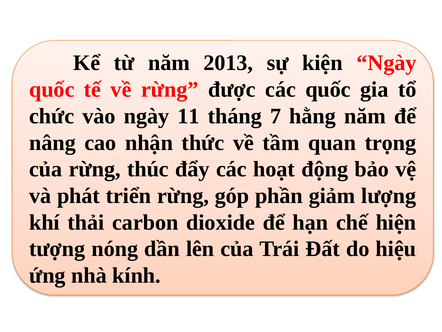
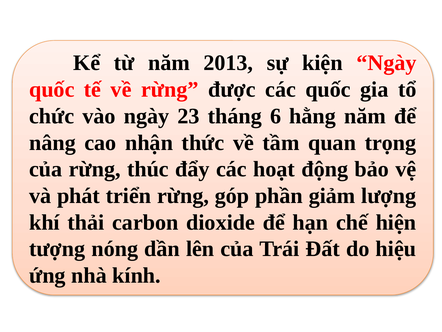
11: 11 -> 23 (189, 116)
7: 7 -> 6 (276, 116)
